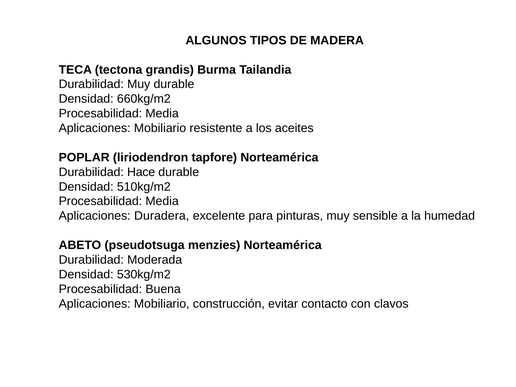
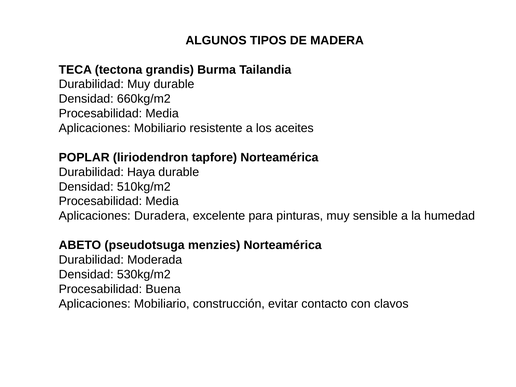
Hace: Hace -> Haya (141, 172)
